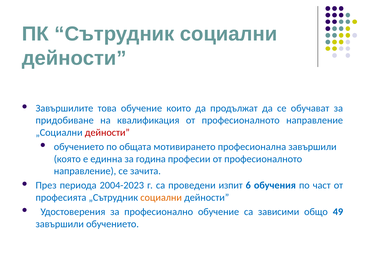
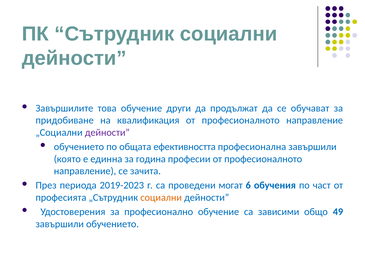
които: които -> други (179, 108)
дейности colour: red -> purple (107, 132)
мотивирането: мотивирането -> ефективността (185, 147)
2004-2023: 2004-2023 -> 2019-2023 (122, 185)
изпит: изпит -> могат (231, 185)
